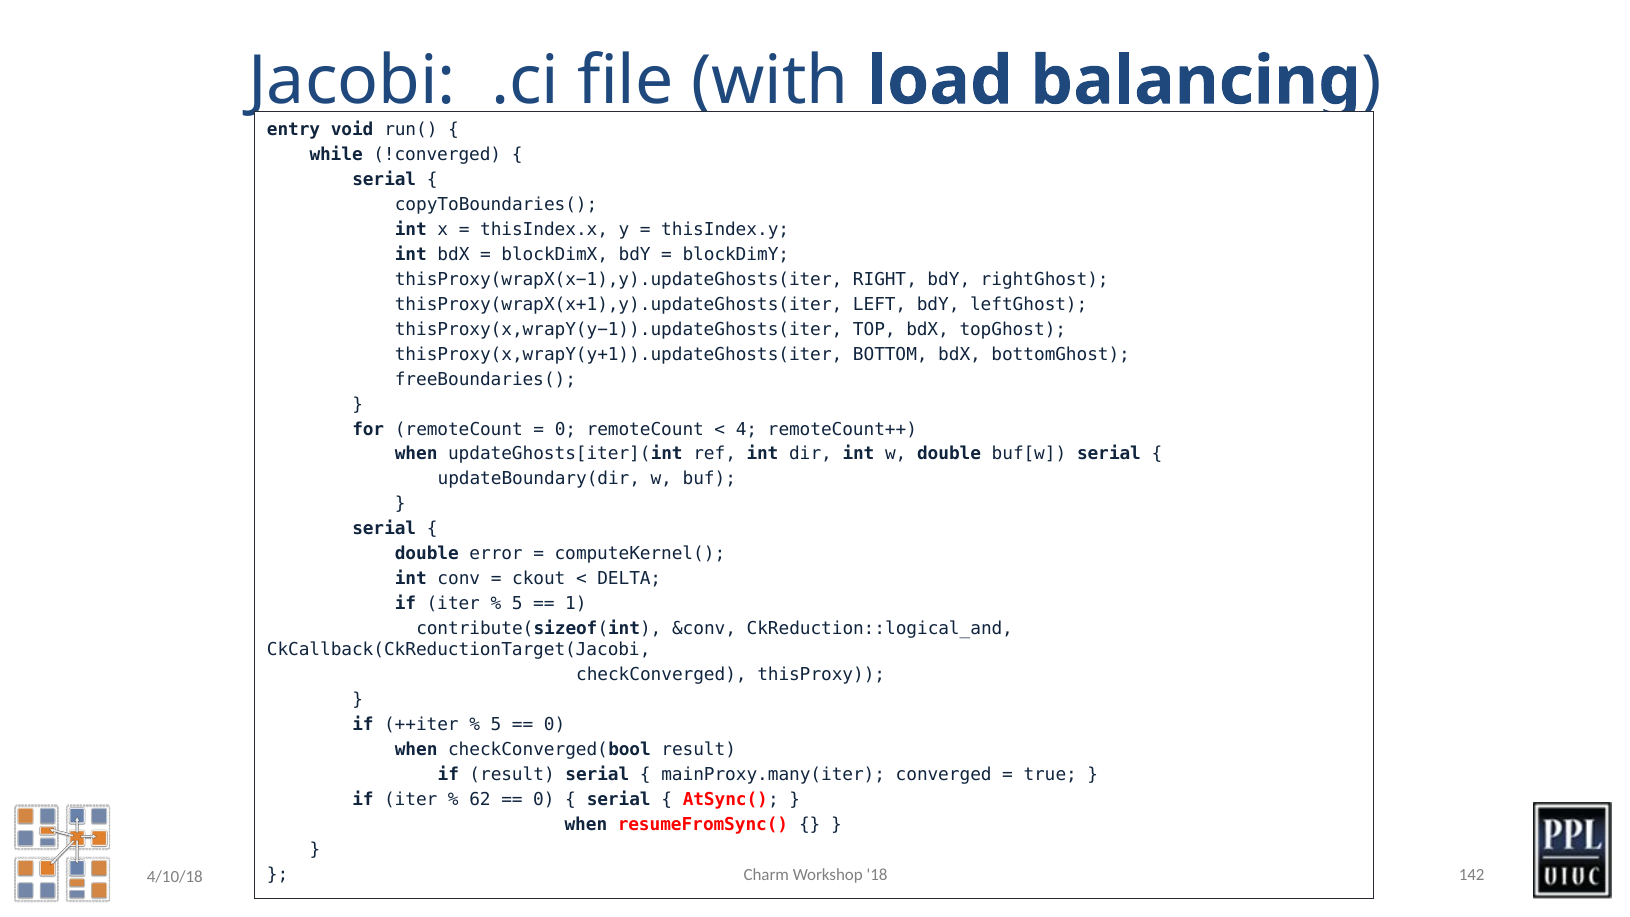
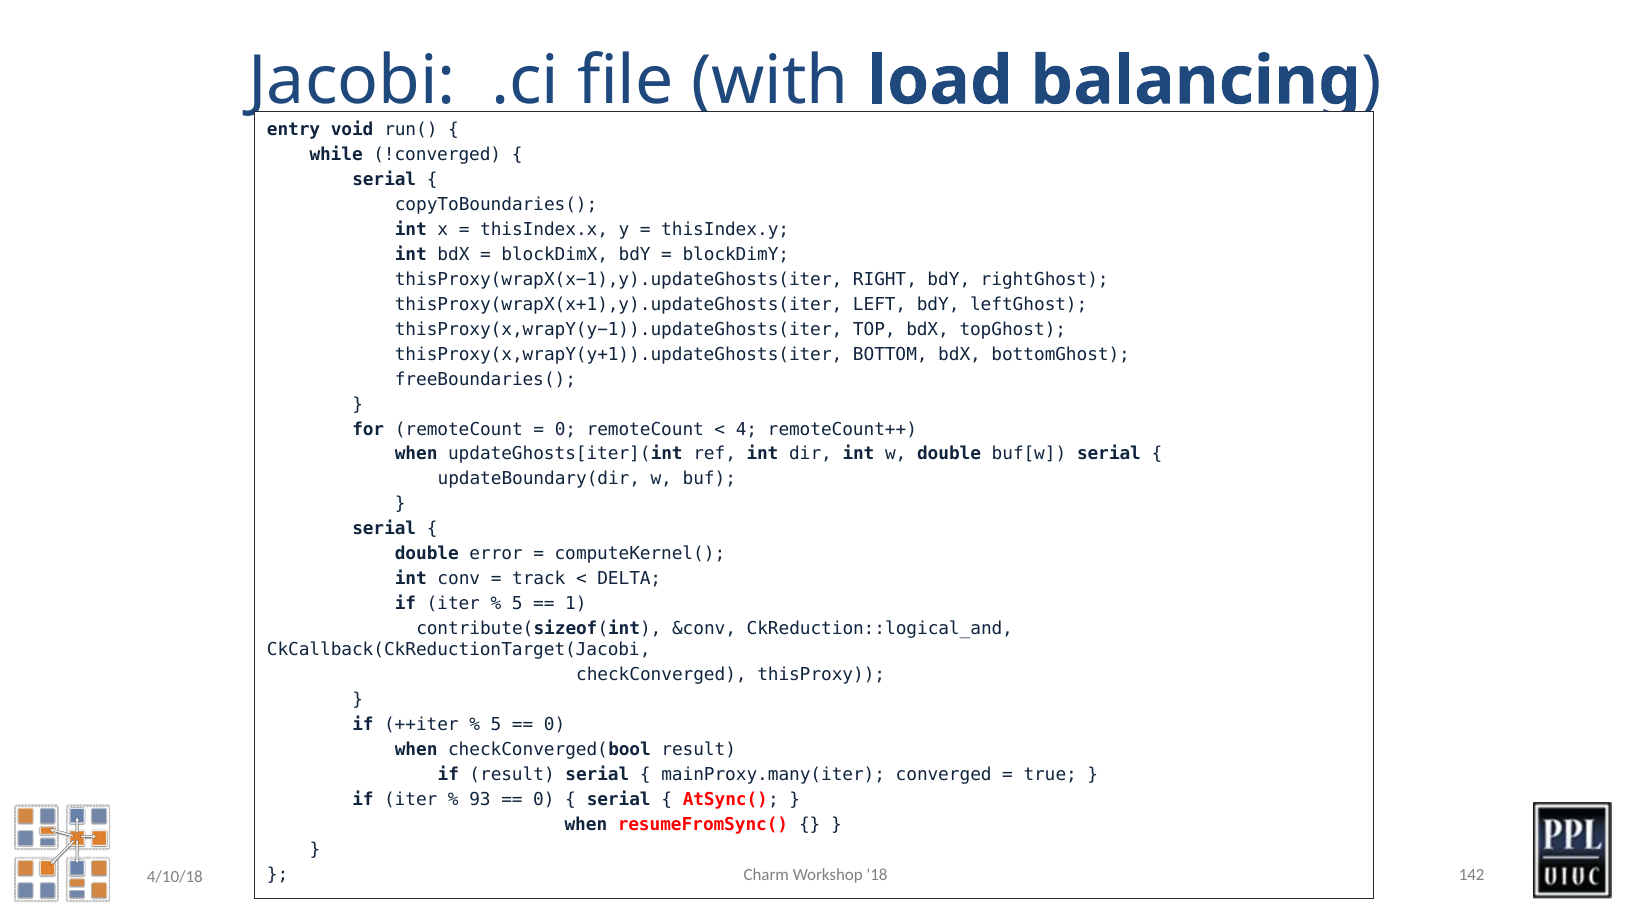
ckout: ckout -> track (539, 579)
62: 62 -> 93 (480, 800)
